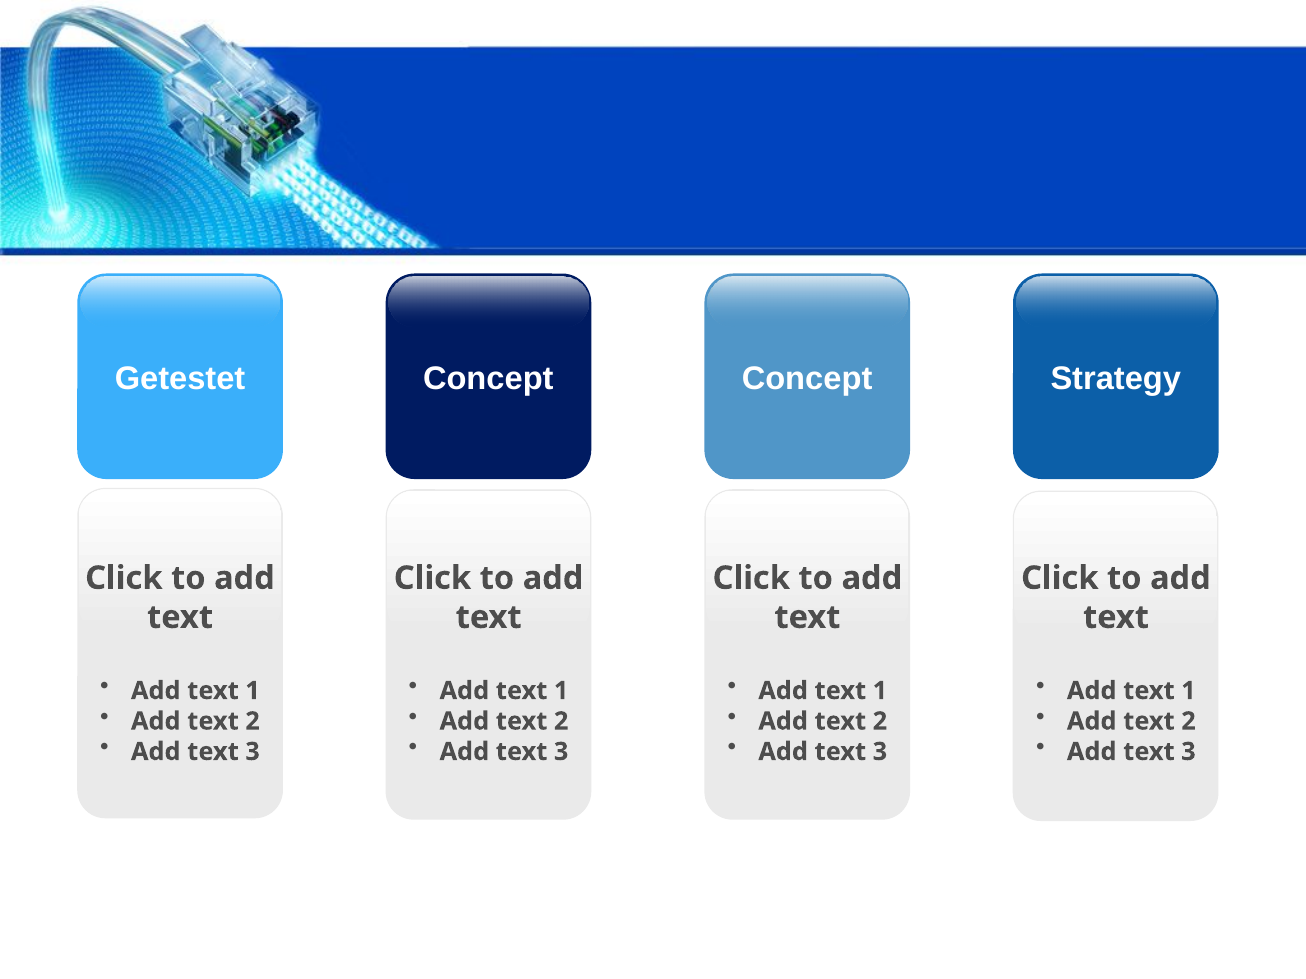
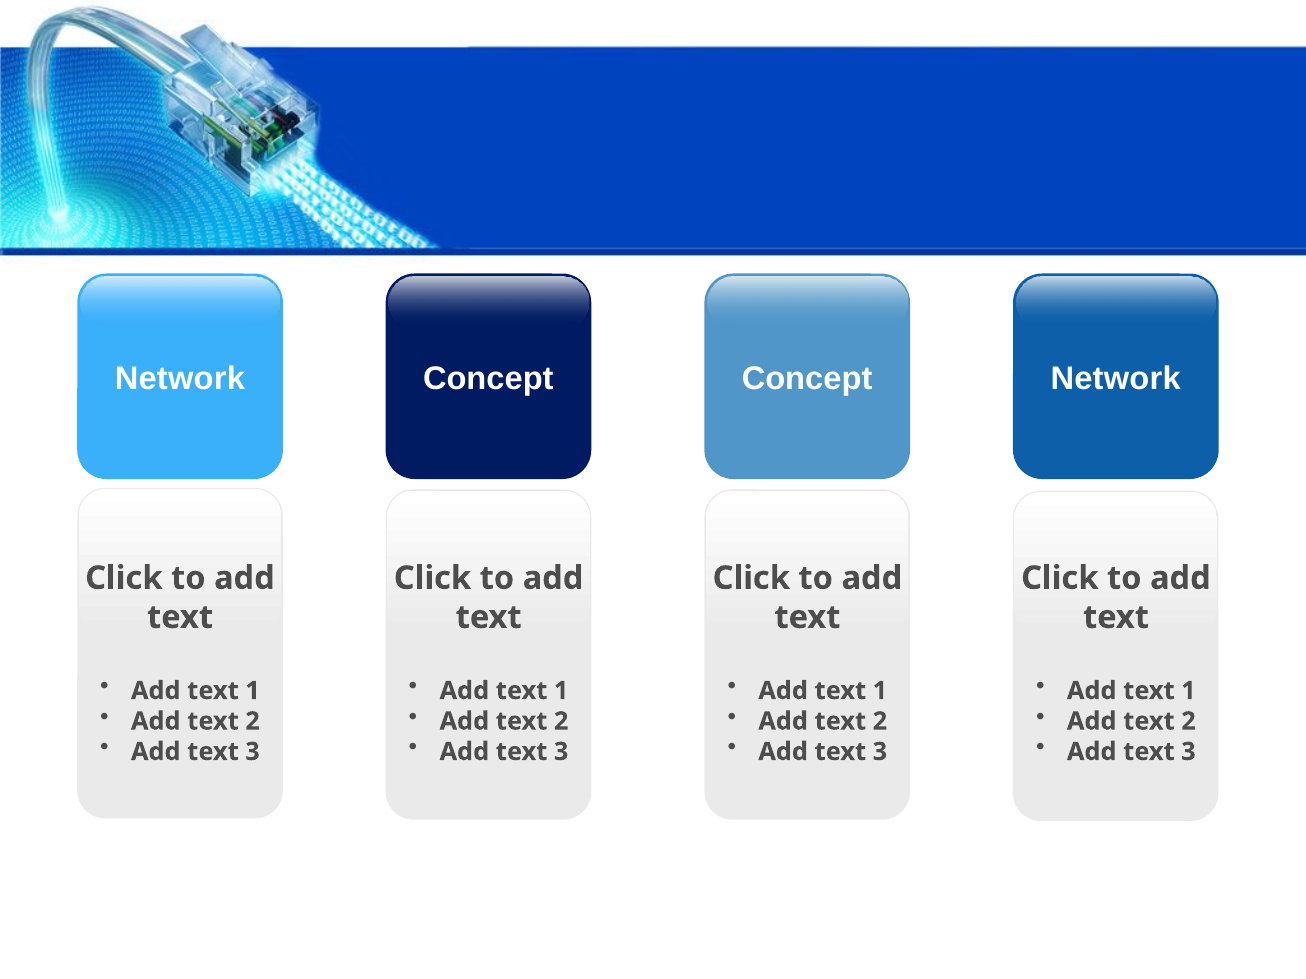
Getestet: Getestet -> Network (180, 379)
Concept Strategy: Strategy -> Network (1116, 379)
